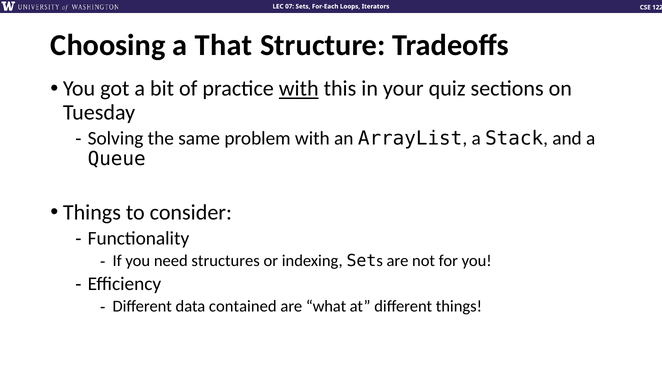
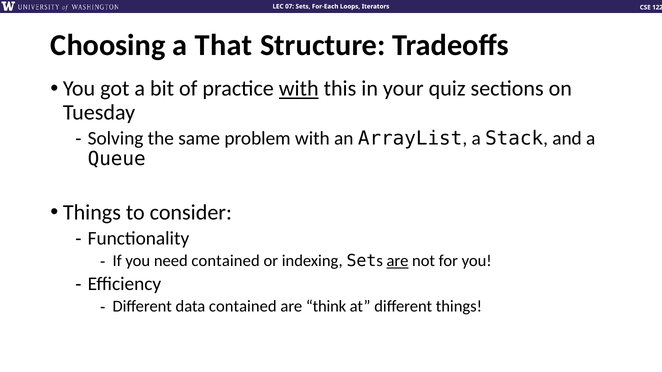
need structures: structures -> contained (226, 261)
are underline: none -> present (398, 261)
what: what -> think (326, 307)
